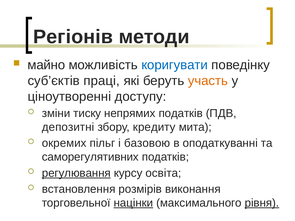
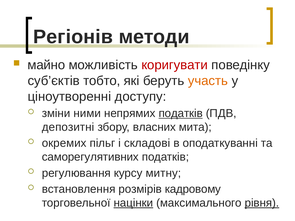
коригувати colour: blue -> red (175, 65)
праці: праці -> тобто (102, 81)
тиску: тиску -> ними (87, 114)
податків underline: none -> present (181, 114)
кредиту: кредиту -> власних (154, 127)
базовою: базовою -> складові (147, 143)
регулювання underline: present -> none (76, 173)
освіта: освіта -> митну (163, 173)
виконання: виконання -> кадровому (193, 189)
